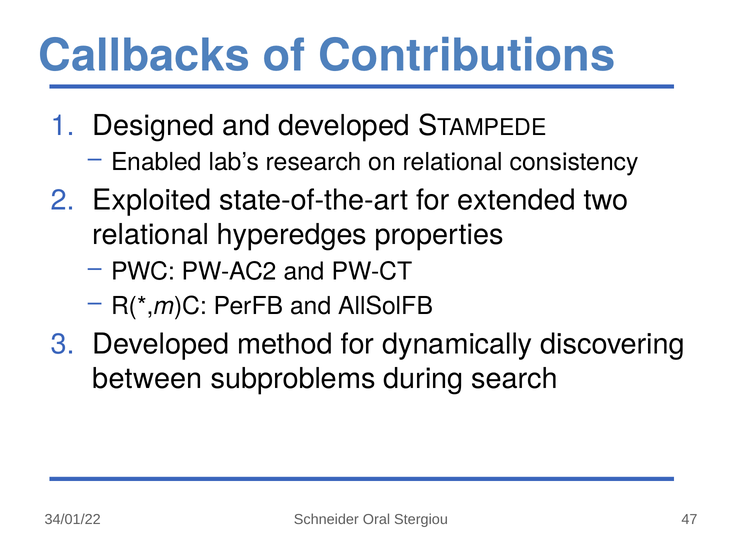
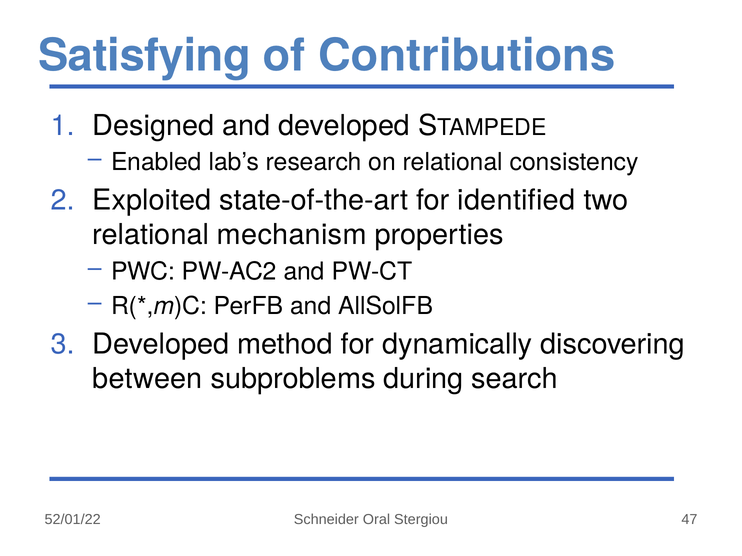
Callbacks: Callbacks -> Satisfying (144, 56)
extended: extended -> identified (516, 201)
hyperedges: hyperedges -> mechanism (292, 235)
34/01/22: 34/01/22 -> 52/01/22 (73, 520)
